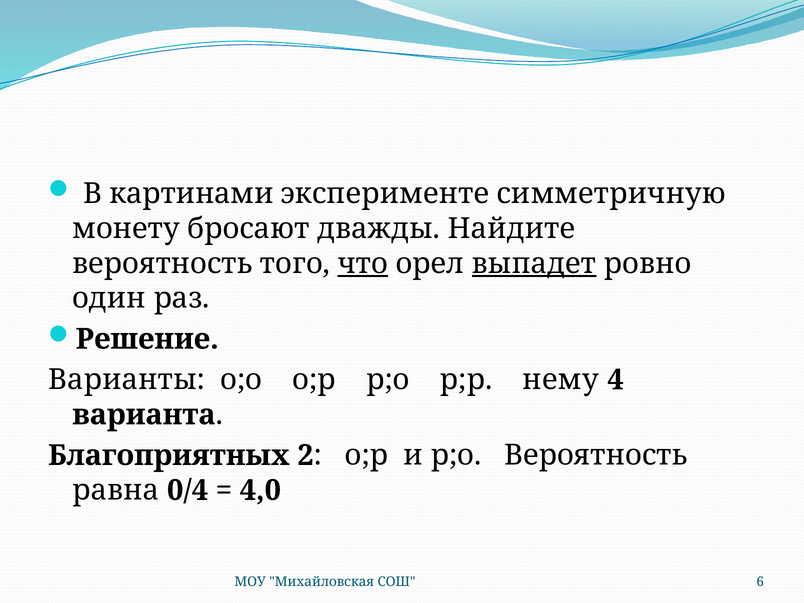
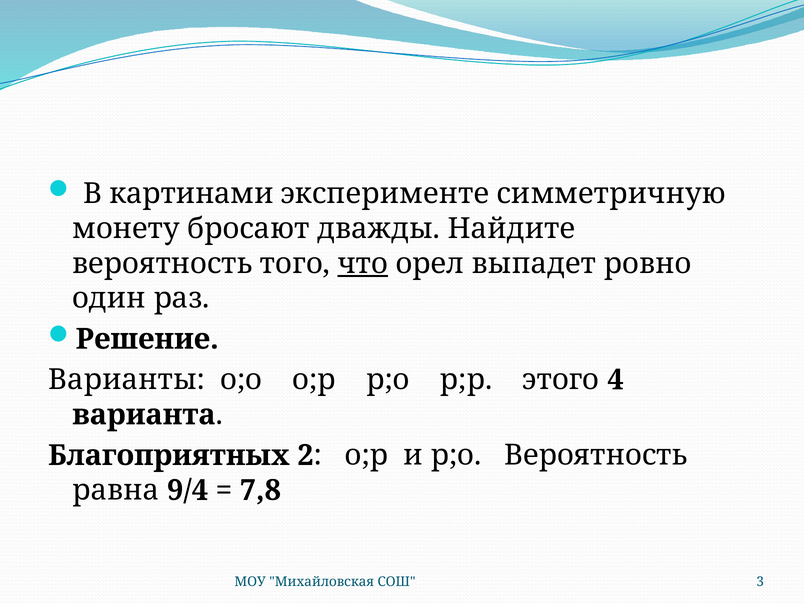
выпадет underline: present -> none (534, 263)
нему: нему -> этого (561, 380)
0/4: 0/4 -> 9/4 (188, 490)
4,0: 4,0 -> 7,8 (260, 490)
6: 6 -> 3 (760, 582)
